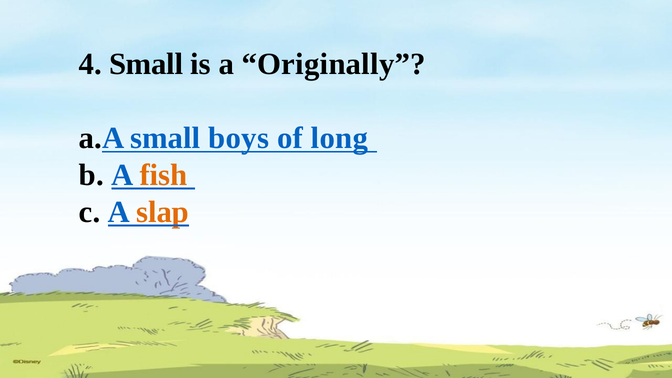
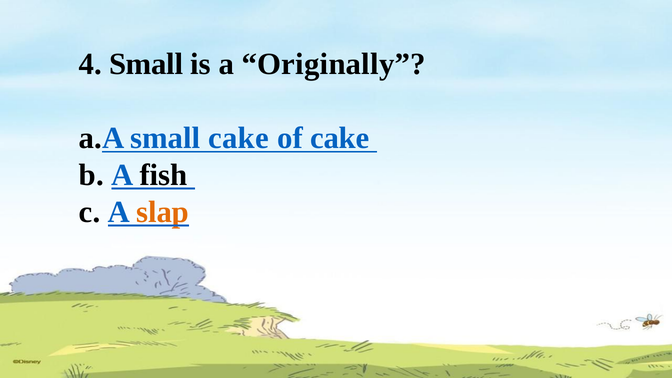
small boys: boys -> cake (239, 138)
of long: long -> cake (340, 138)
fish colour: orange -> black (163, 175)
